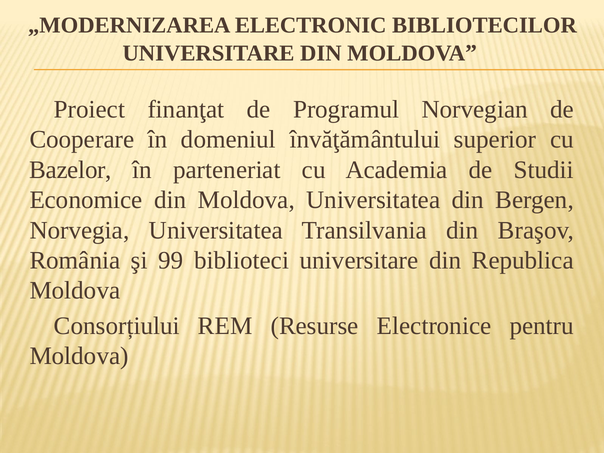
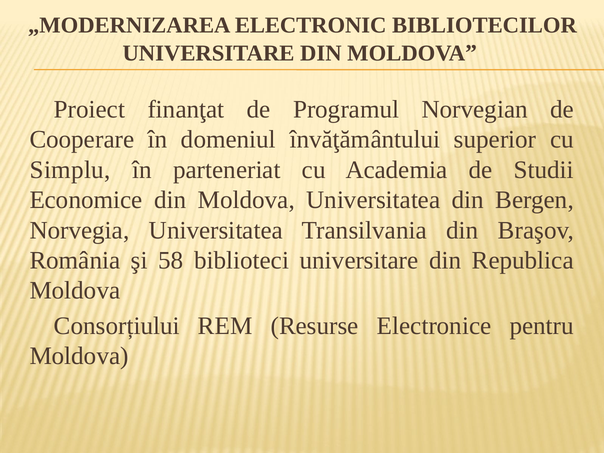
Bazelor: Bazelor -> Simplu (70, 170)
99: 99 -> 58 (171, 260)
